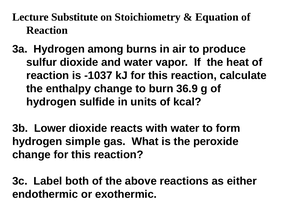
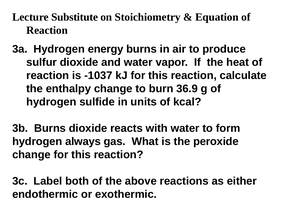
among: among -> energy (106, 49)
3b Lower: Lower -> Burns (50, 128)
simple: simple -> always (83, 142)
